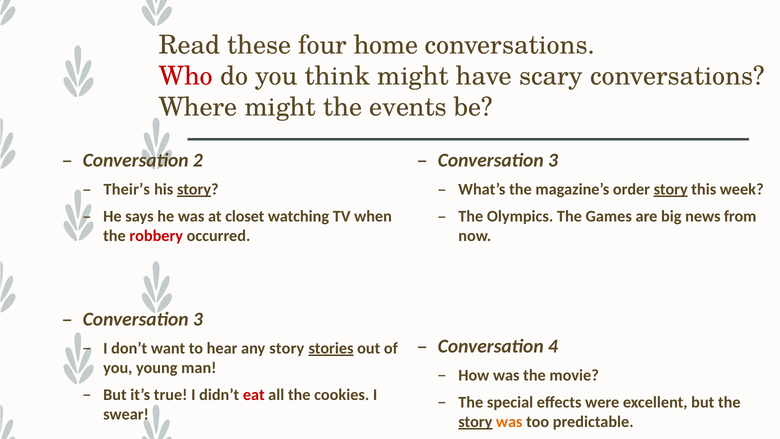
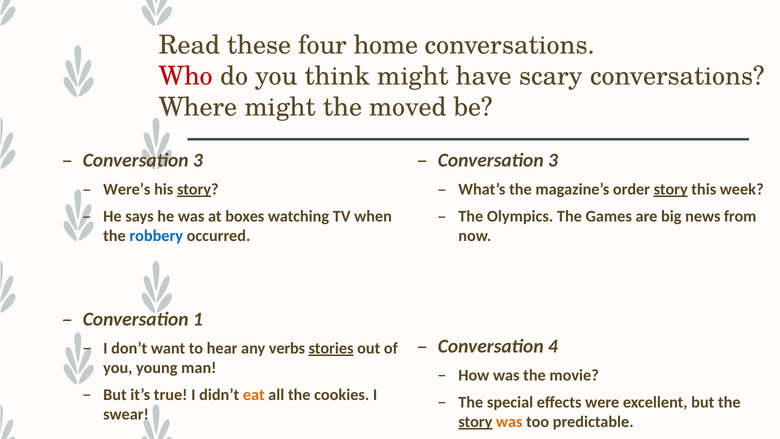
events: events -> moved (408, 107)
2: 2 -> 3 (198, 160)
Their’s: Their’s -> Were’s (127, 189)
closet: closet -> boxes (245, 216)
robbery colour: red -> blue (156, 236)
3: 3 -> 1 (198, 319)
any story: story -> verbs (287, 348)
eat colour: red -> orange (254, 395)
